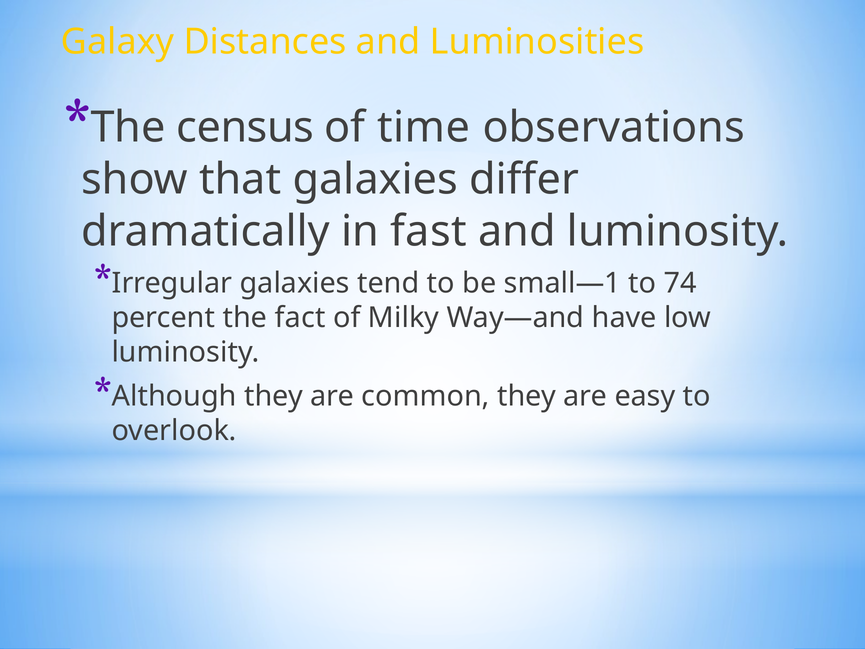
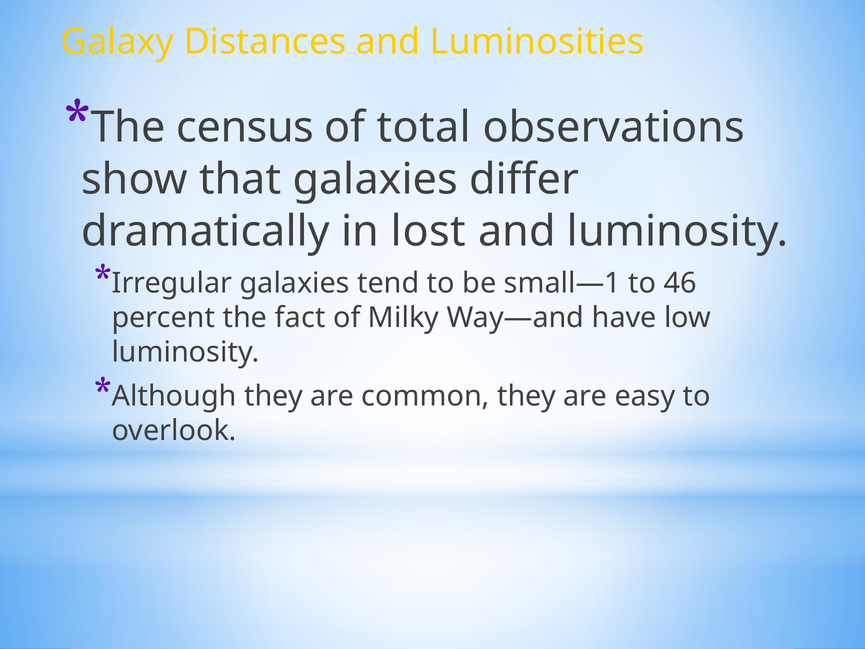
time: time -> total (424, 128)
fast: fast -> lost (428, 231)
74: 74 -> 46 (680, 283)
